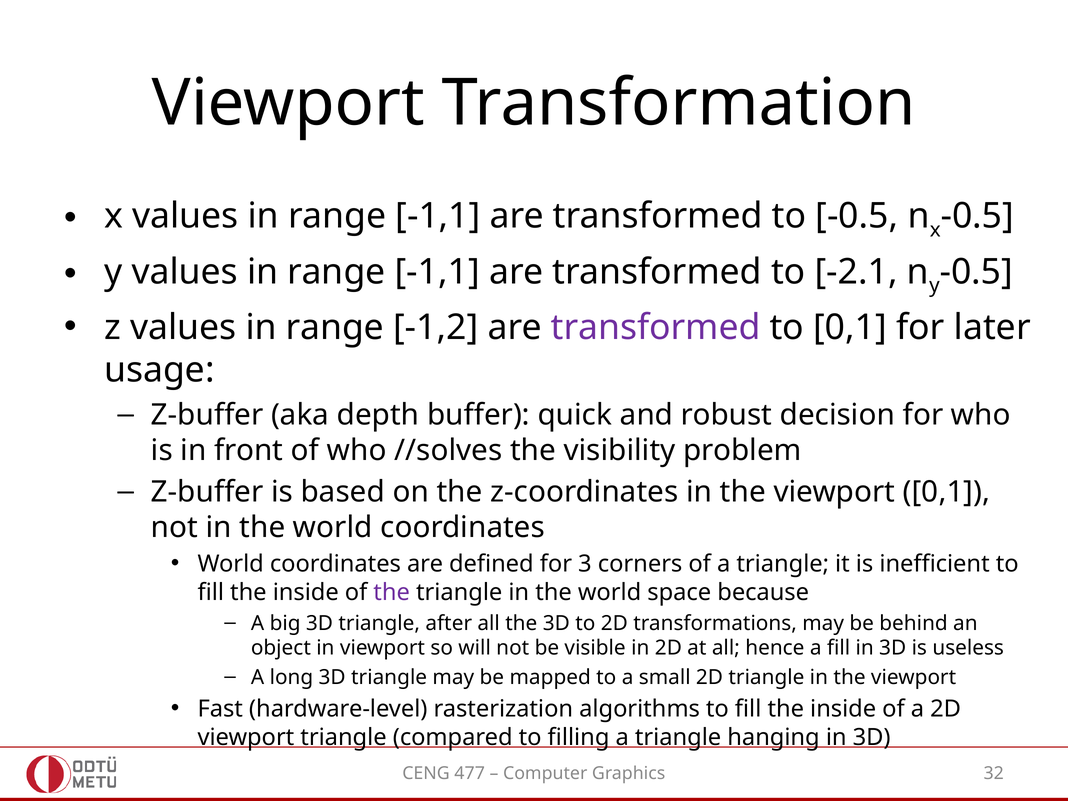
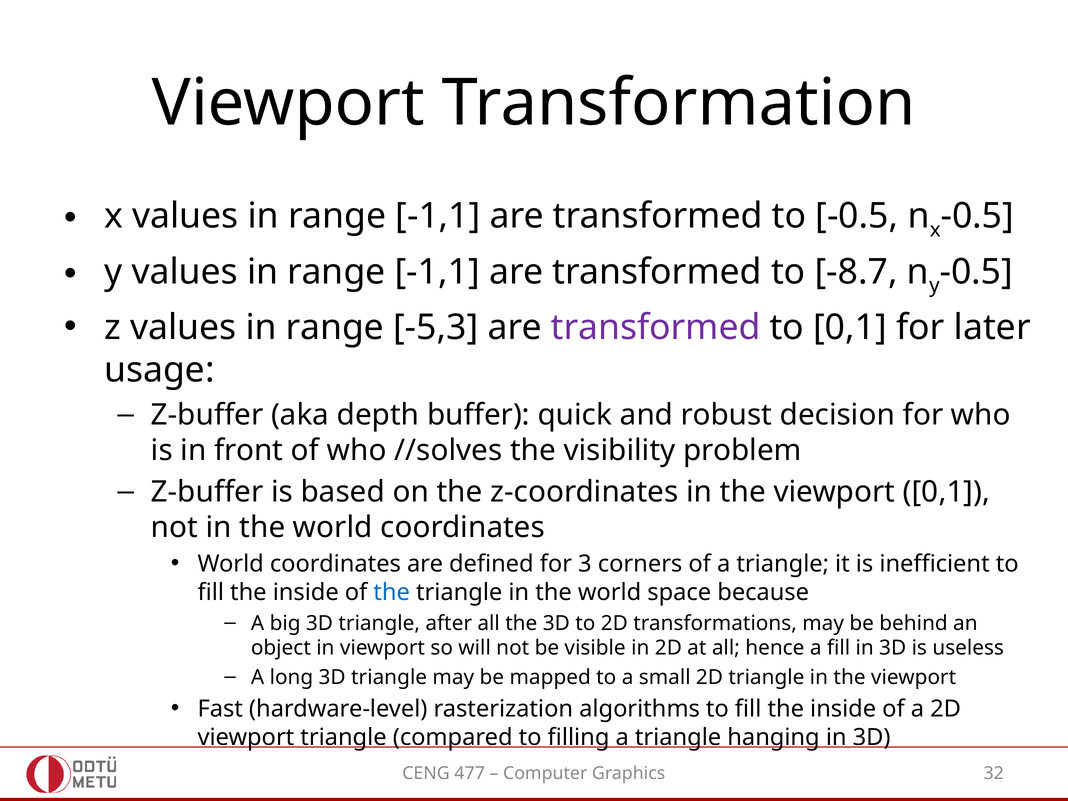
-2.1: -2.1 -> -8.7 (856, 272)
-1,2: -1,2 -> -5,3 (436, 328)
the colour: purple -> blue (392, 593)
